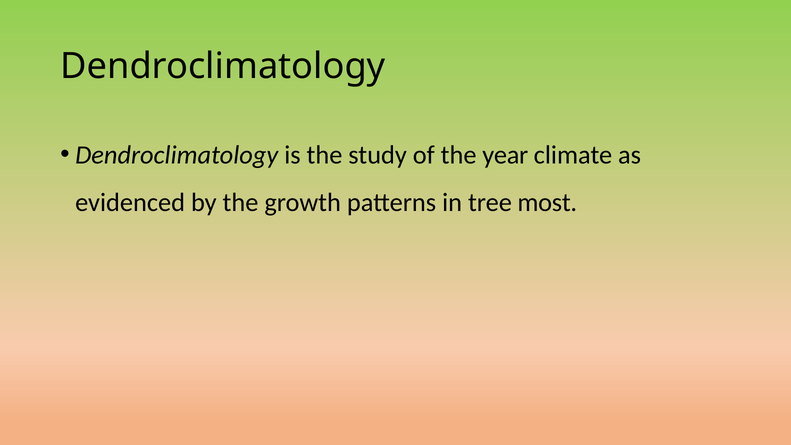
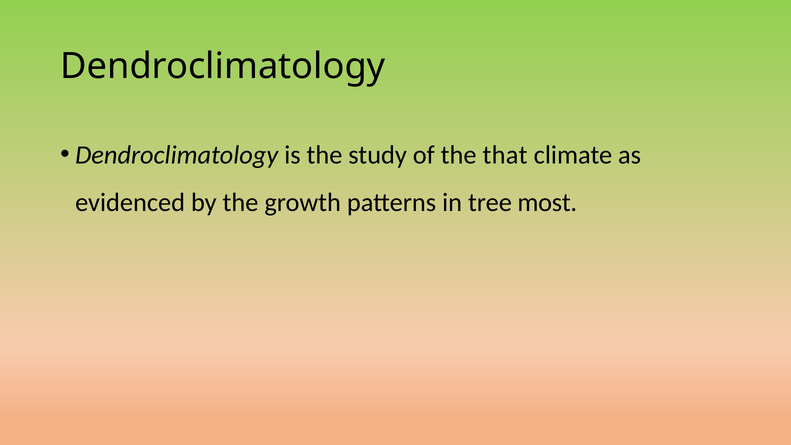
year: year -> that (505, 155)
